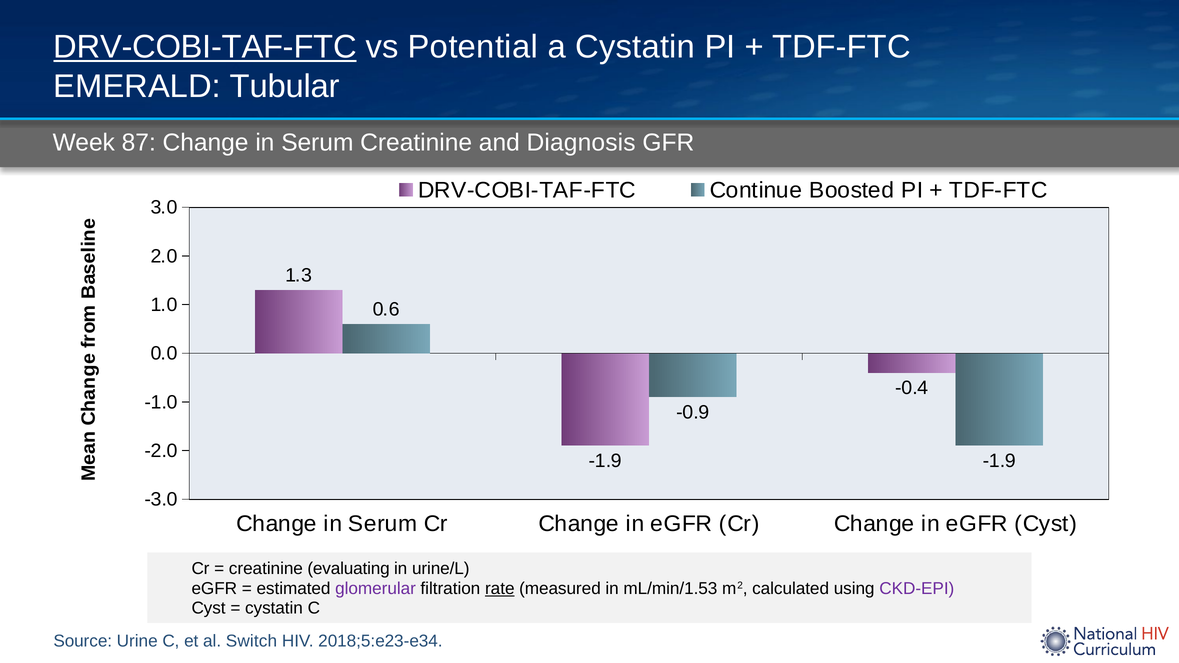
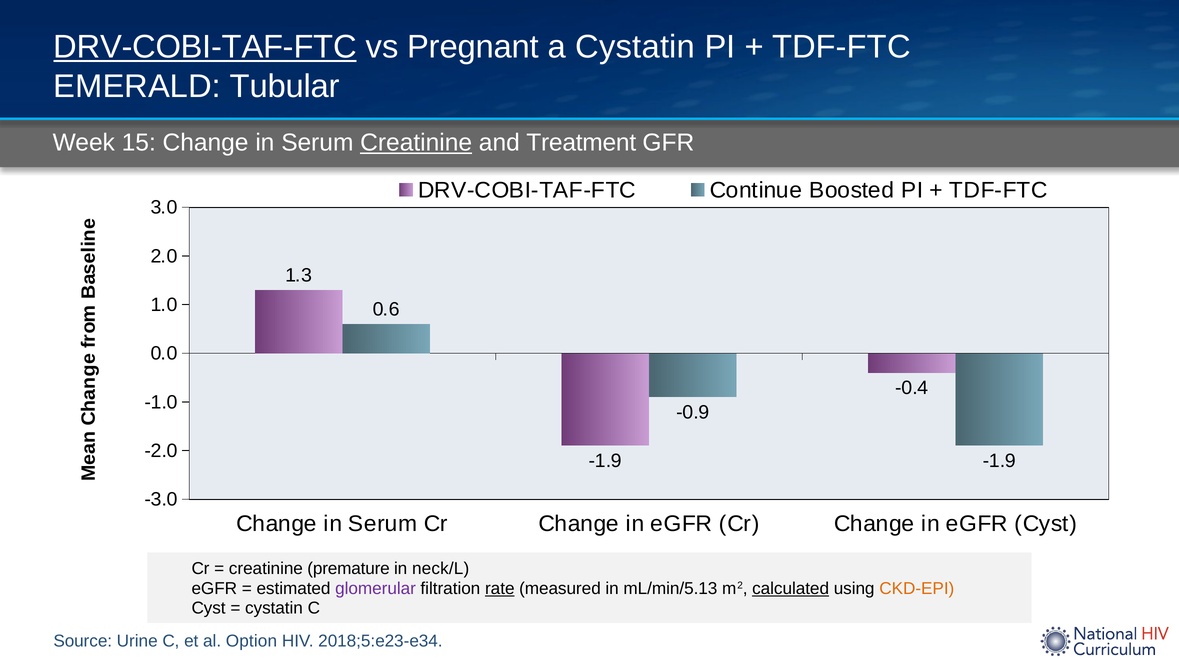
Potential: Potential -> Pregnant (473, 47)
87: 87 -> 15 (139, 143)
Creatinine underline: none -> present (416, 143)
Diagnosis: Diagnosis -> Treatment (581, 143)
evaluating: evaluating -> premature (349, 569)
urine/L: urine/L -> neck/L (441, 569)
mL/min/1.53: mL/min/1.53 -> mL/min/5.13 (670, 589)
calculated underline: none -> present (791, 589)
CKD-EPI colour: purple -> orange (917, 589)
Switch: Switch -> Option (251, 642)
